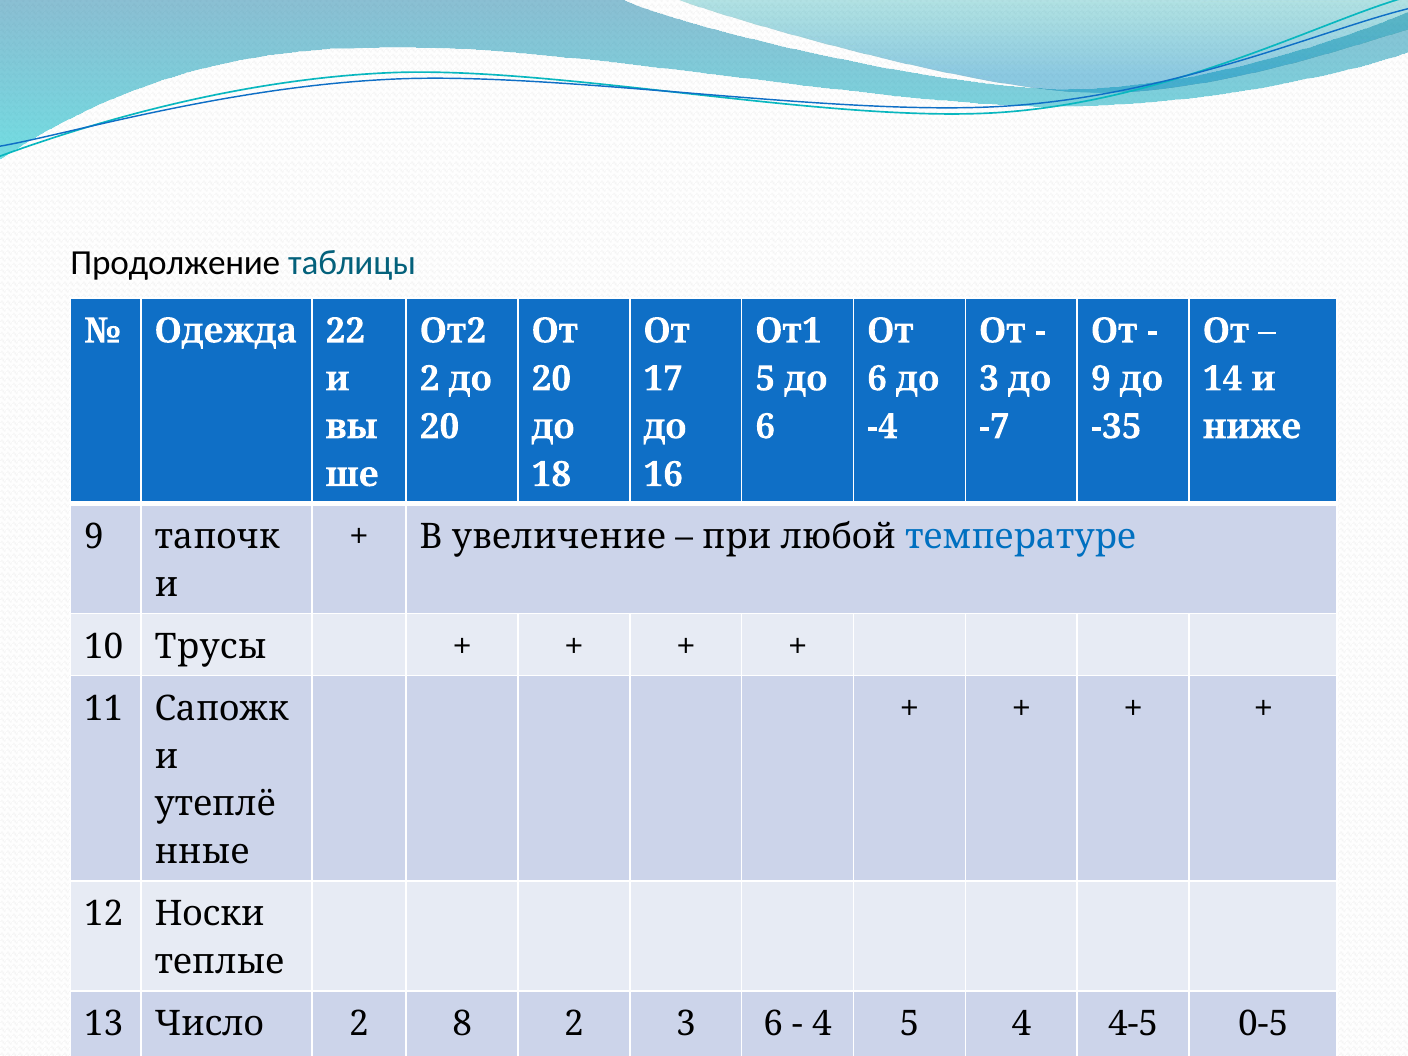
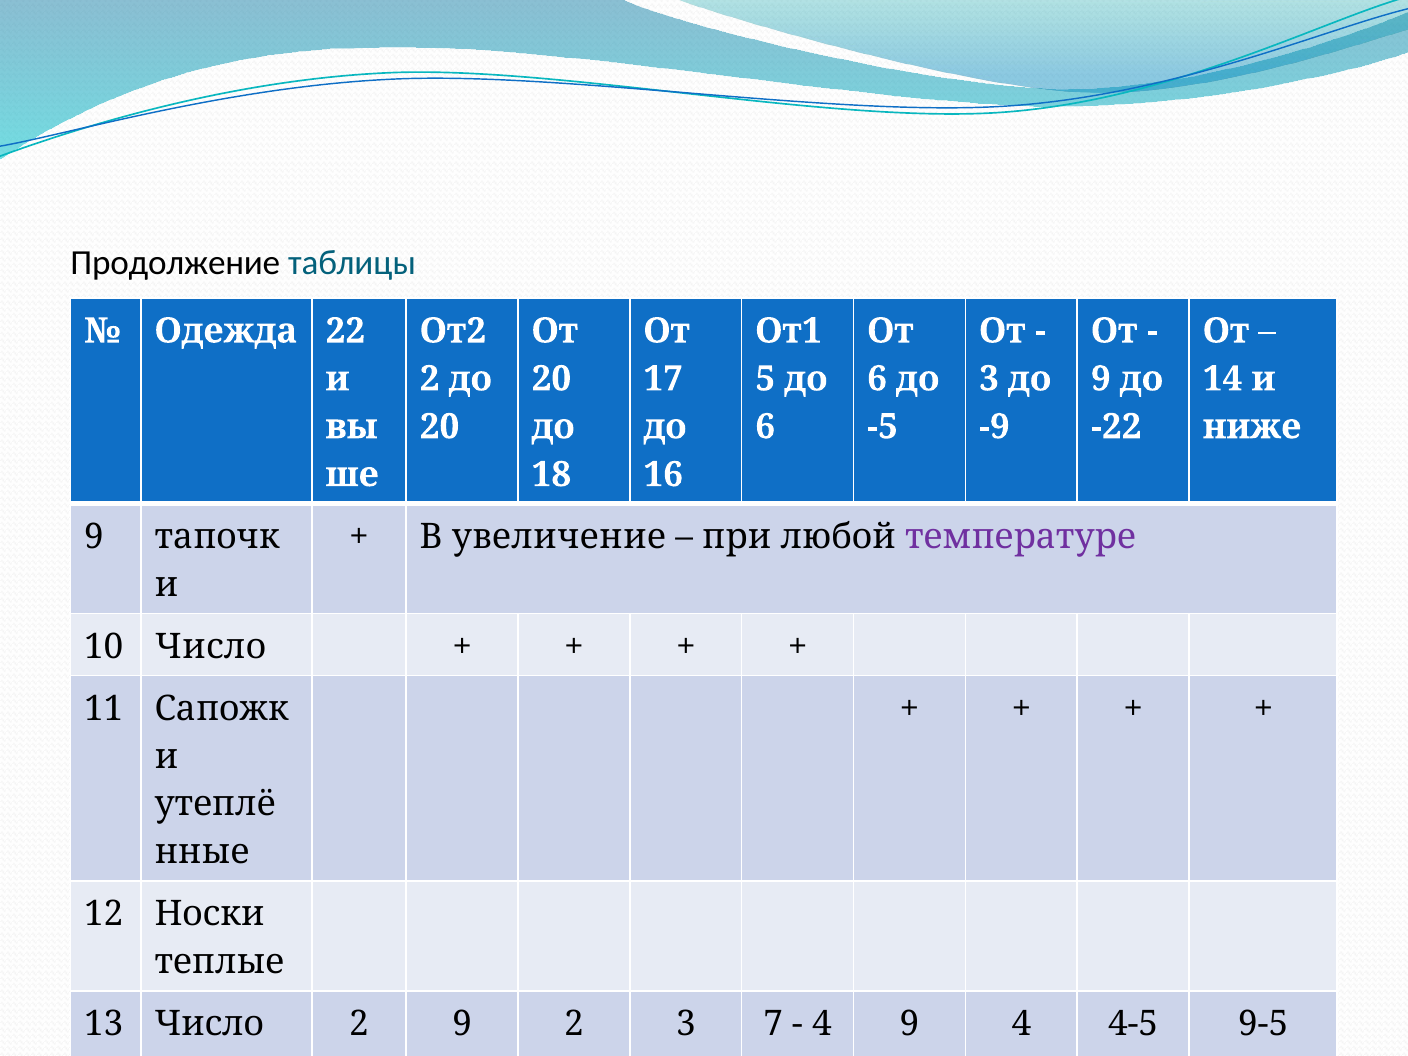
-4: -4 -> -5 (883, 427)
-7: -7 -> -9 (994, 427)
-35: -35 -> -22 (1116, 427)
температуре colour: blue -> purple (1020, 537)
10 Трусы: Трусы -> Число (211, 647)
2 8: 8 -> 9 (462, 1024)
3 6: 6 -> 7 (773, 1024)
4 5: 5 -> 9 (910, 1024)
0-5: 0-5 -> 9-5 (1263, 1024)
